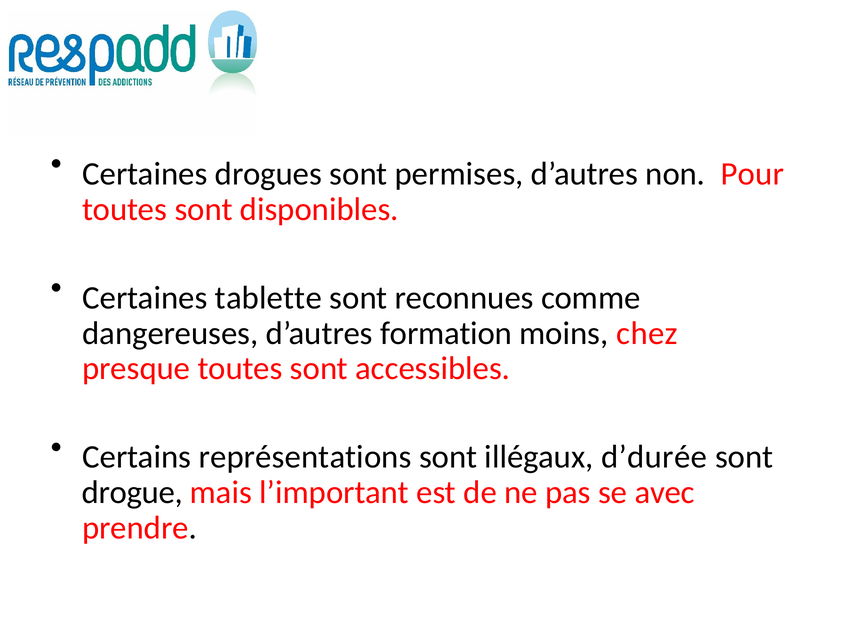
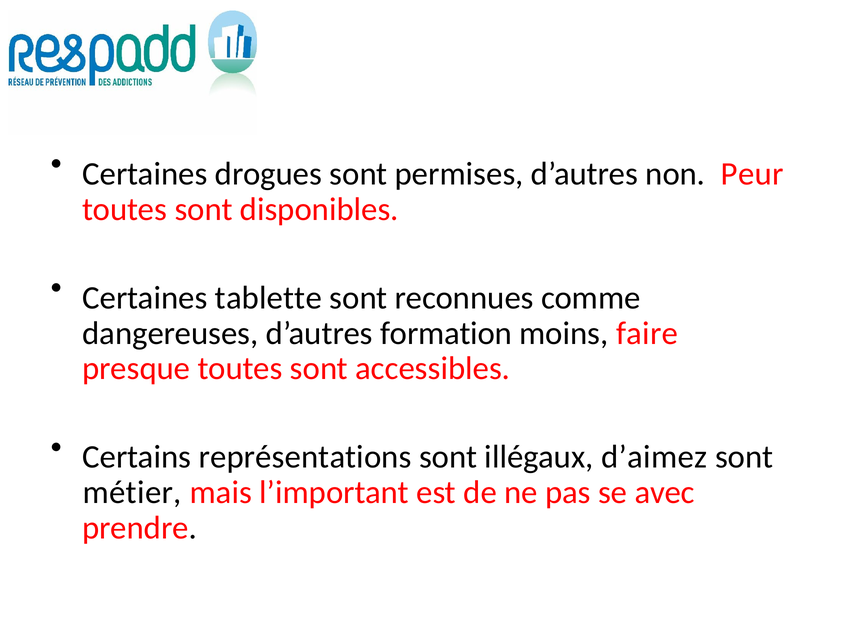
Pour: Pour -> Peur (752, 174)
chez: chez -> faire (647, 333)
d’durée: d’durée -> d’aimez (654, 457)
drogue: drogue -> métier (132, 492)
